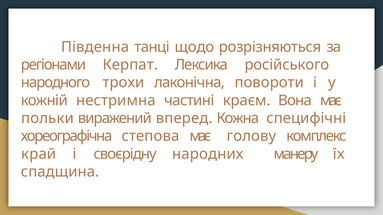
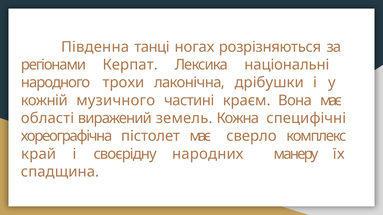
щодо: щодо -> ногах (195, 47)
російського: російського -> національні (287, 65)
повороти: повороти -> дрібушки (269, 83)
нестримна: нестримна -> музичного (116, 101)
польки: польки -> області (48, 118)
вперед: вперед -> земель (184, 118)
степова: степова -> пістолет (151, 136)
голову: голову -> сверло (252, 136)
